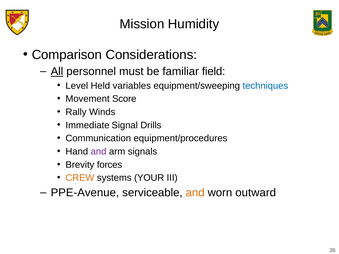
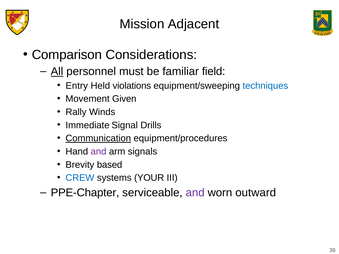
Humidity: Humidity -> Adjacent (194, 24)
Level: Level -> Entry (77, 86)
variables: variables -> violations (132, 86)
Score: Score -> Given (124, 99)
Communication underline: none -> present (98, 138)
forces: forces -> based (110, 165)
CREW colour: orange -> blue (80, 178)
PPE-Avenue: PPE-Avenue -> PPE-Chapter (85, 193)
and colour: orange -> purple (195, 193)
